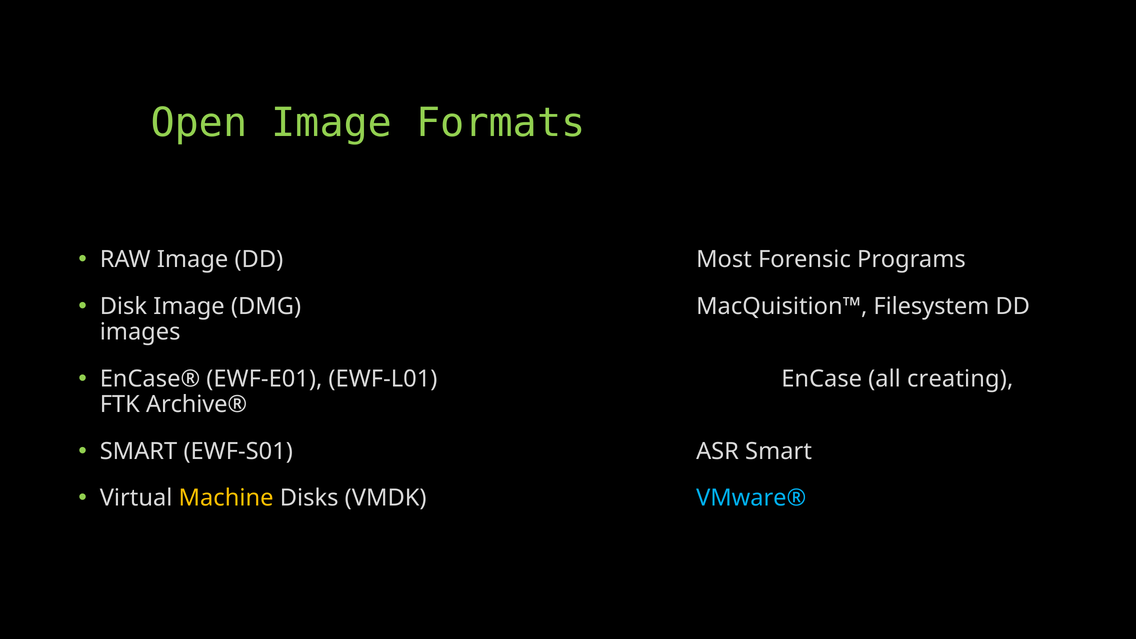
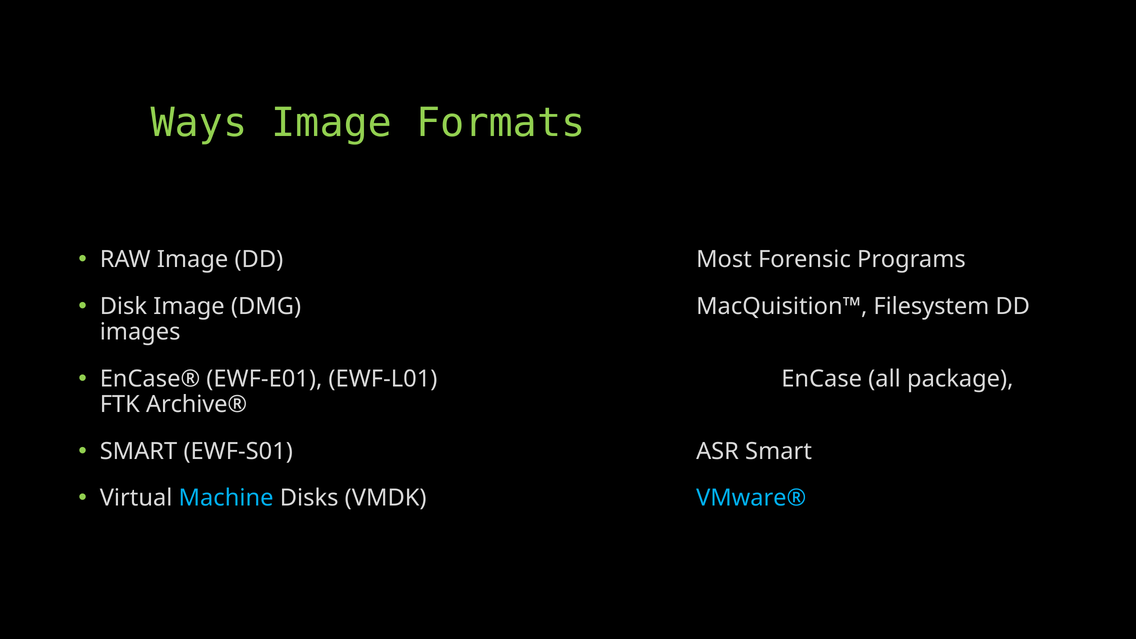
Open: Open -> Ways (199, 123)
creating: creating -> package (960, 379)
Machine colour: yellow -> light blue (226, 498)
